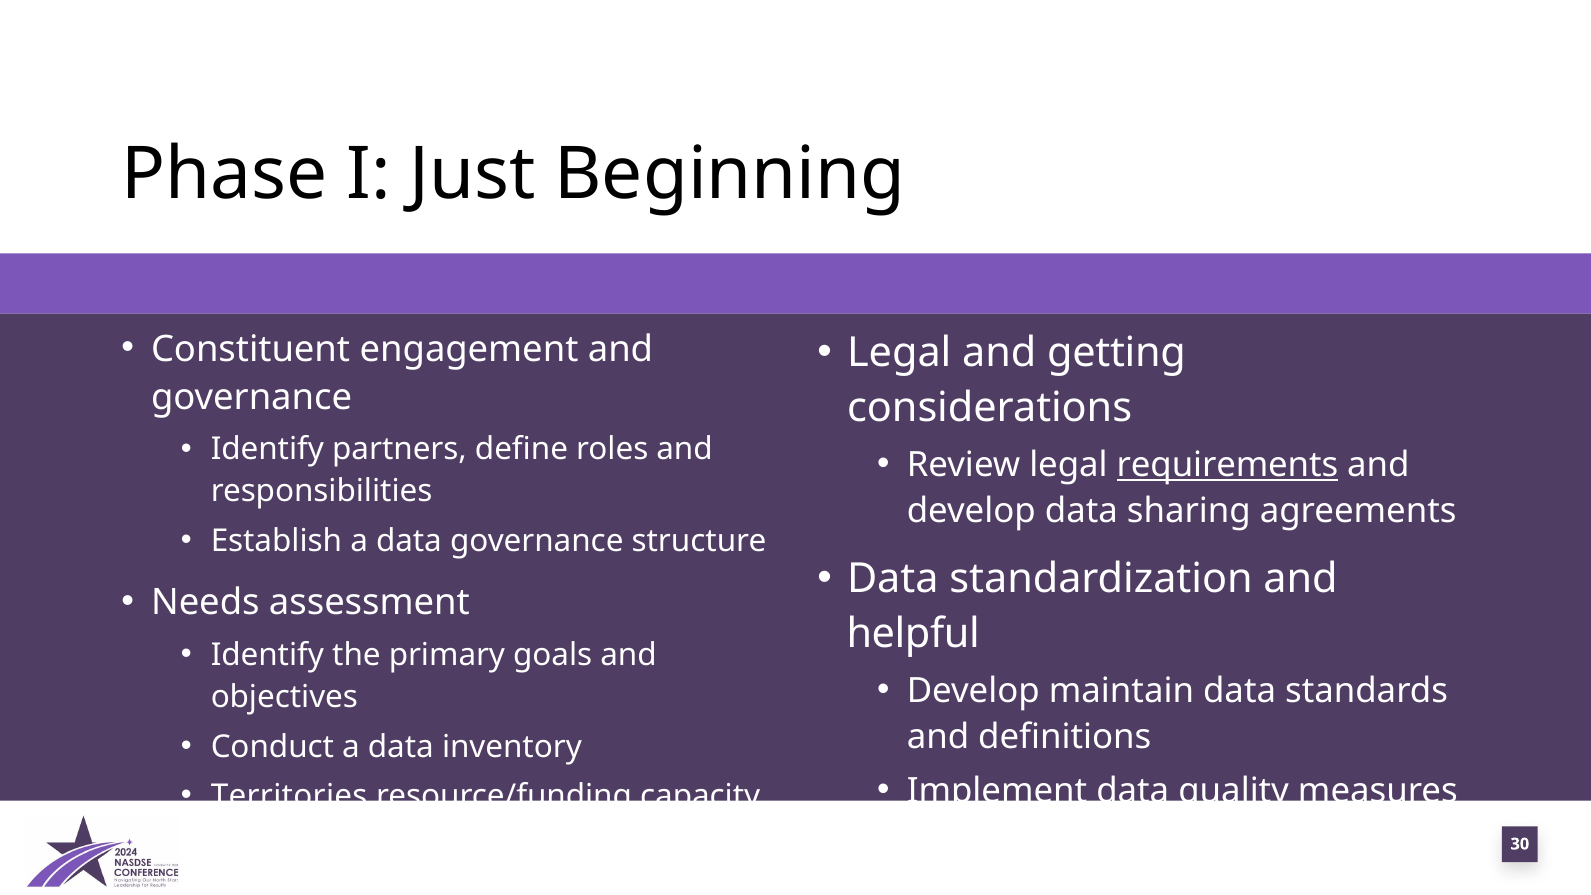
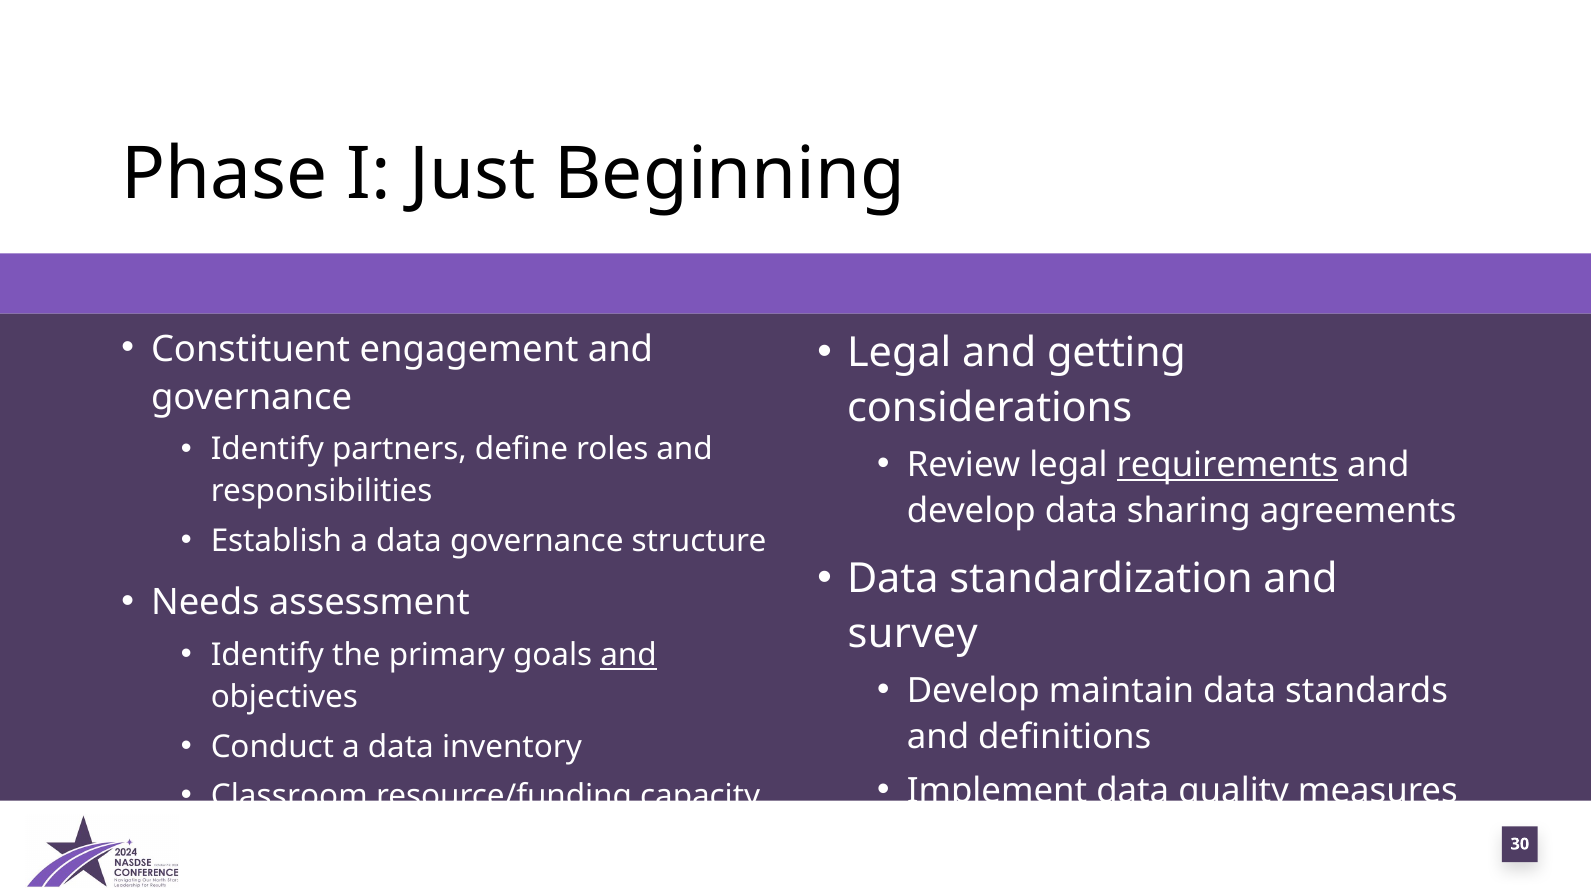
helpful: helpful -> survey (913, 633)
and underline: none -> present (629, 655)
Territories: Territories -> Classroom (289, 796)
